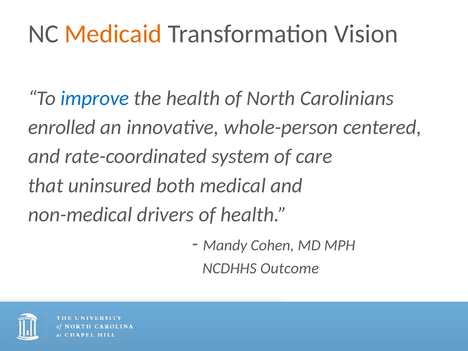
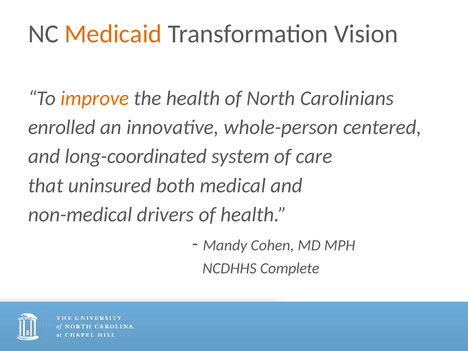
improve colour: blue -> orange (95, 98)
rate-coordinated: rate-coordinated -> long-coordinated (136, 156)
Outcome: Outcome -> Complete (290, 268)
